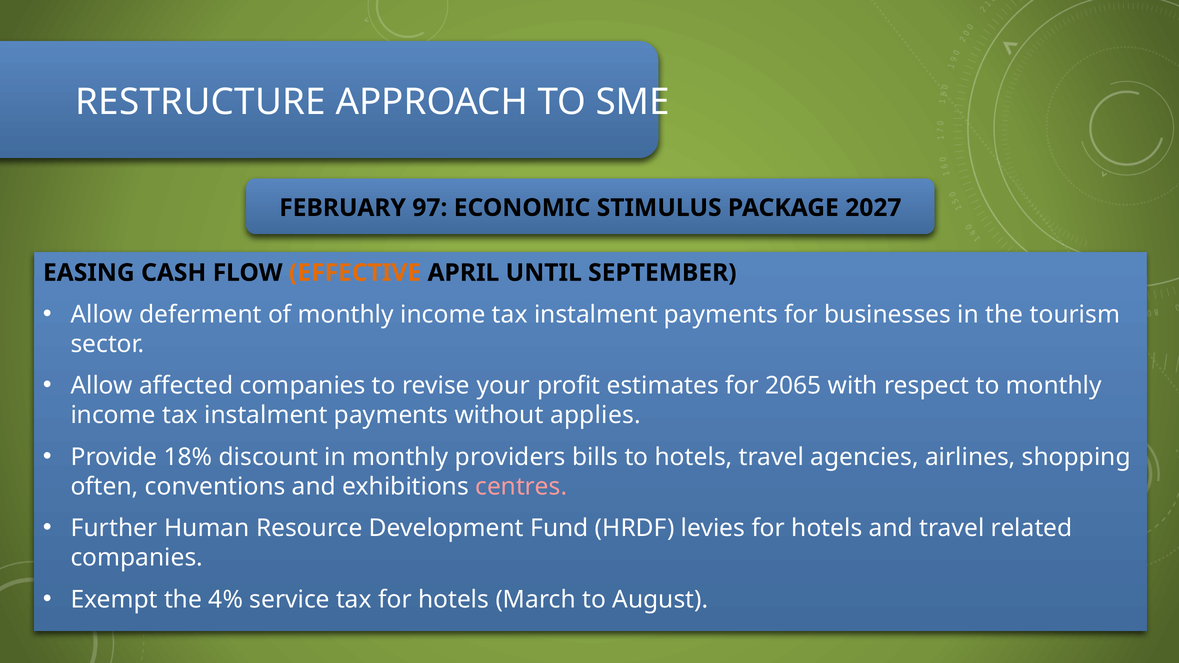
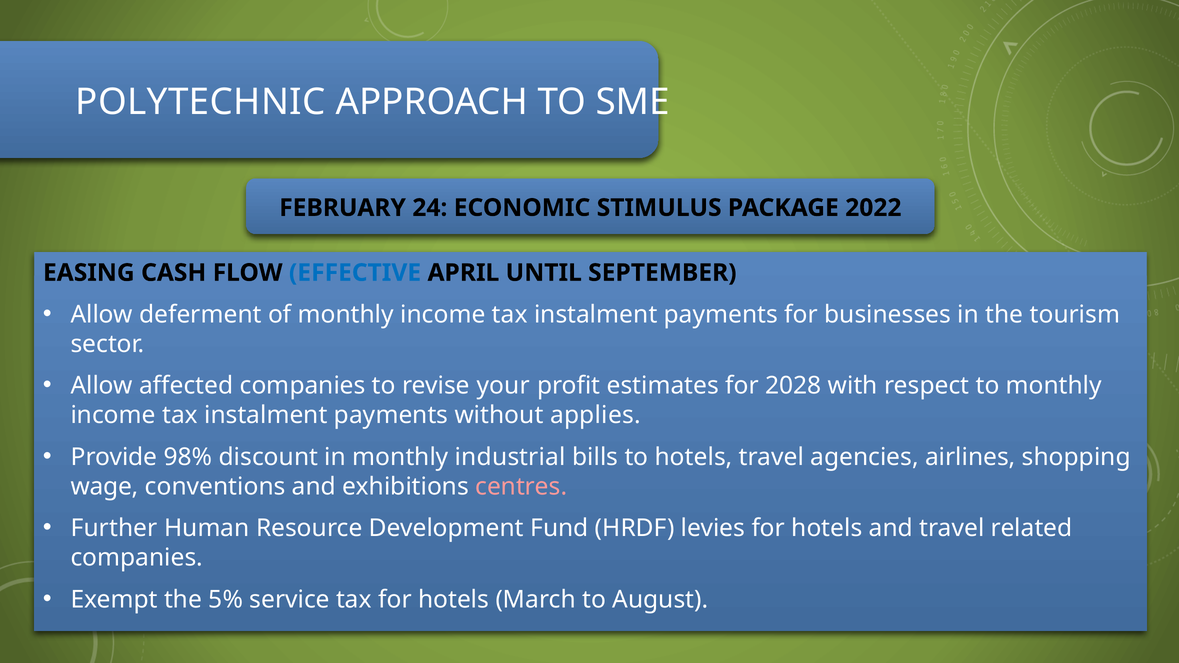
RESTRUCTURE: RESTRUCTURE -> POLYTECHNIC (200, 102)
97: 97 -> 24 (430, 208)
2027: 2027 -> 2022 (873, 208)
EFFECTIVE colour: orange -> blue (355, 273)
2065: 2065 -> 2028 (793, 386)
18%: 18% -> 98% (188, 457)
providers: providers -> industrial (510, 457)
often: often -> wage (105, 487)
4%: 4% -> 5% (226, 600)
